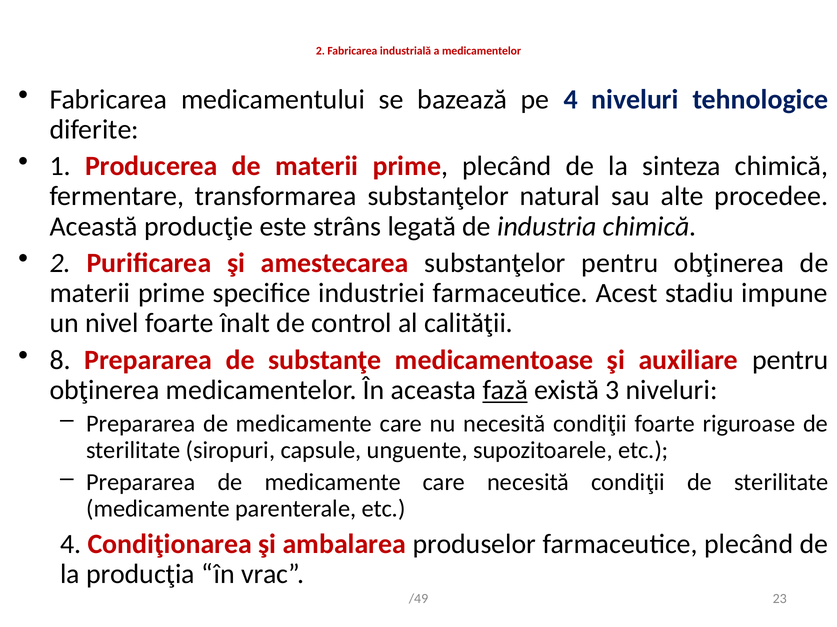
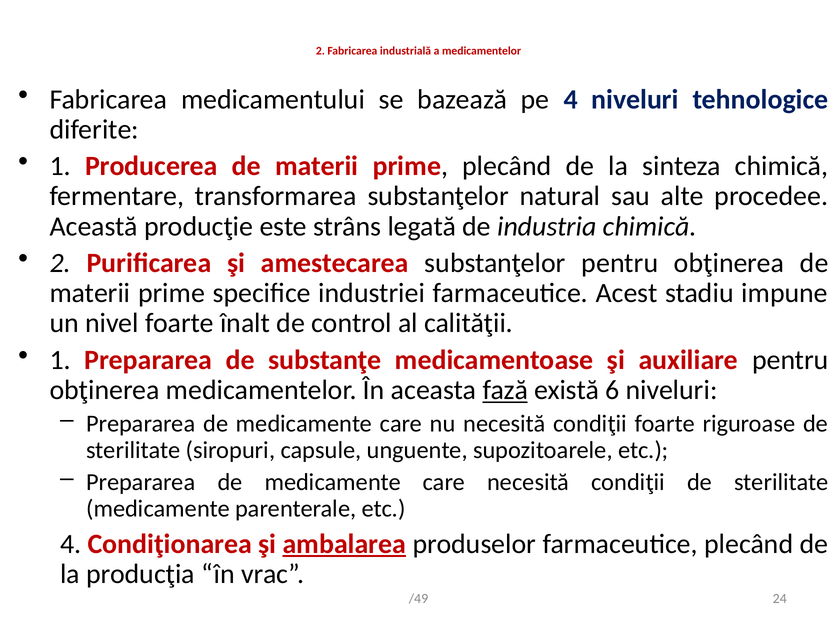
8: 8 -> 1 (60, 360)
3: 3 -> 6 (612, 391)
ambalarea underline: none -> present (344, 545)
23: 23 -> 24 (780, 599)
